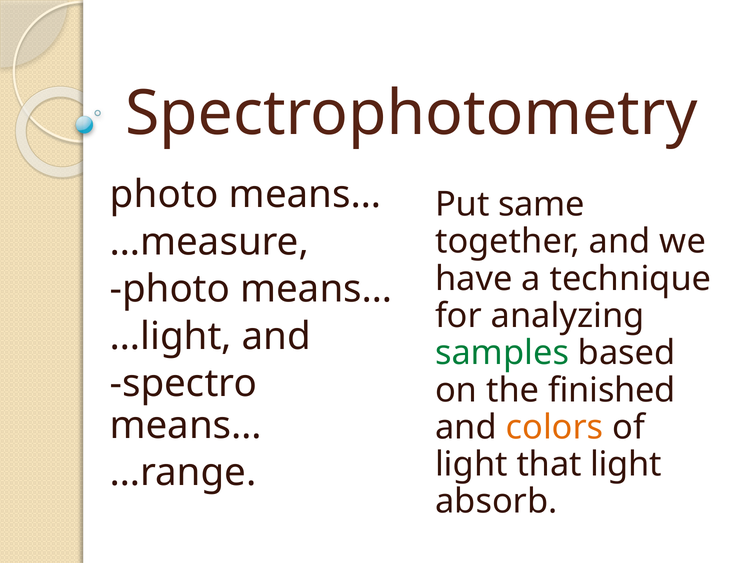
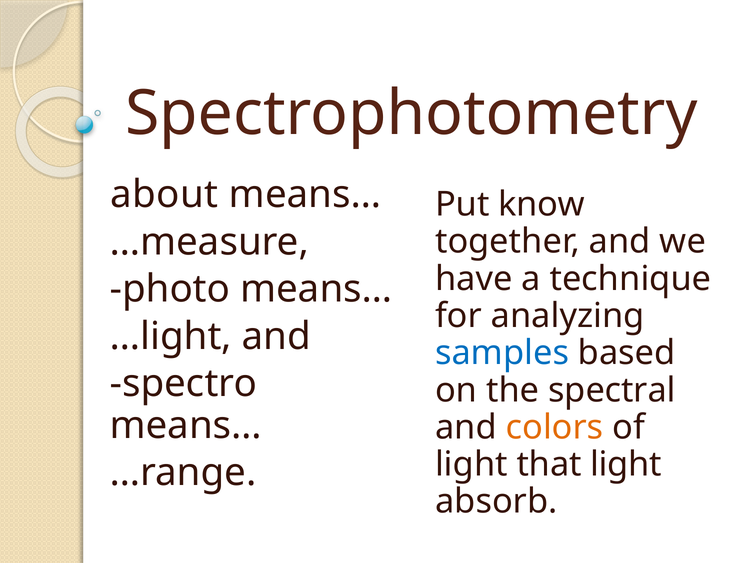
photo: photo -> about (164, 195)
same: same -> know (541, 205)
samples colour: green -> blue (502, 353)
finished: finished -> spectral (612, 390)
